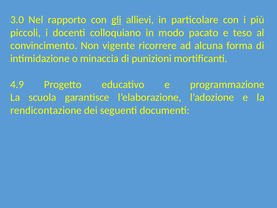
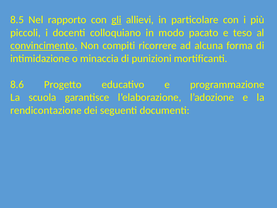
3.0: 3.0 -> 8.5 (17, 20)
convincimento underline: none -> present (44, 46)
vigente: vigente -> compiti (119, 46)
4.9: 4.9 -> 8.6 (17, 84)
